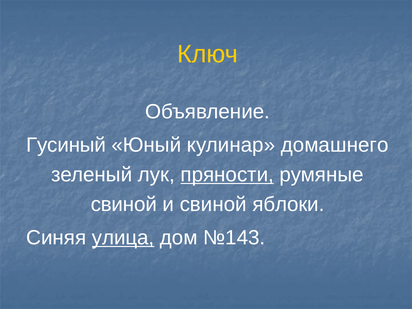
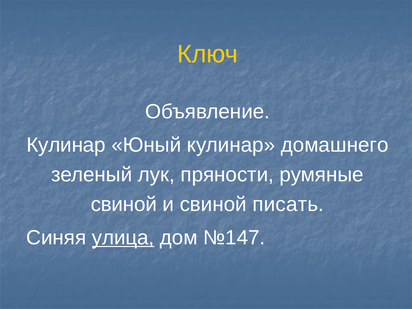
Гусиный: Гусиный -> Кулинар (66, 145)
пряности underline: present -> none (227, 175)
яблоки: яблоки -> писать (288, 204)
№143: №143 -> №147 (234, 238)
